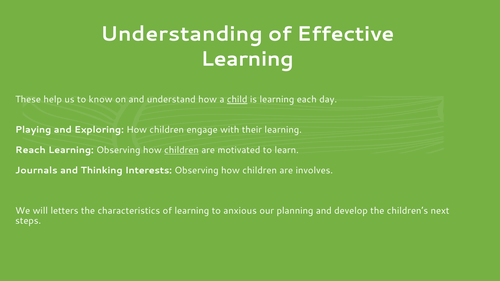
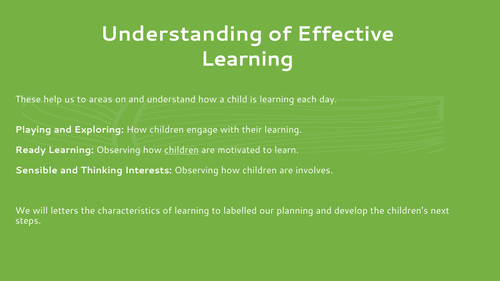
know: know -> areas (101, 100)
child underline: present -> none (237, 100)
Reach: Reach -> Ready (30, 150)
Journals: Journals -> Sensible (36, 170)
anxious: anxious -> labelled (240, 211)
